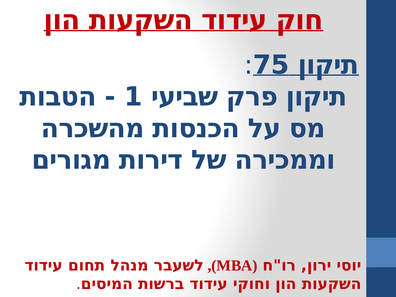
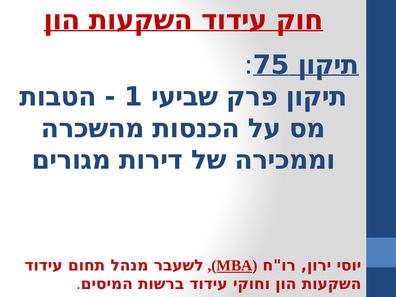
MBA underline: none -> present (234, 266)
